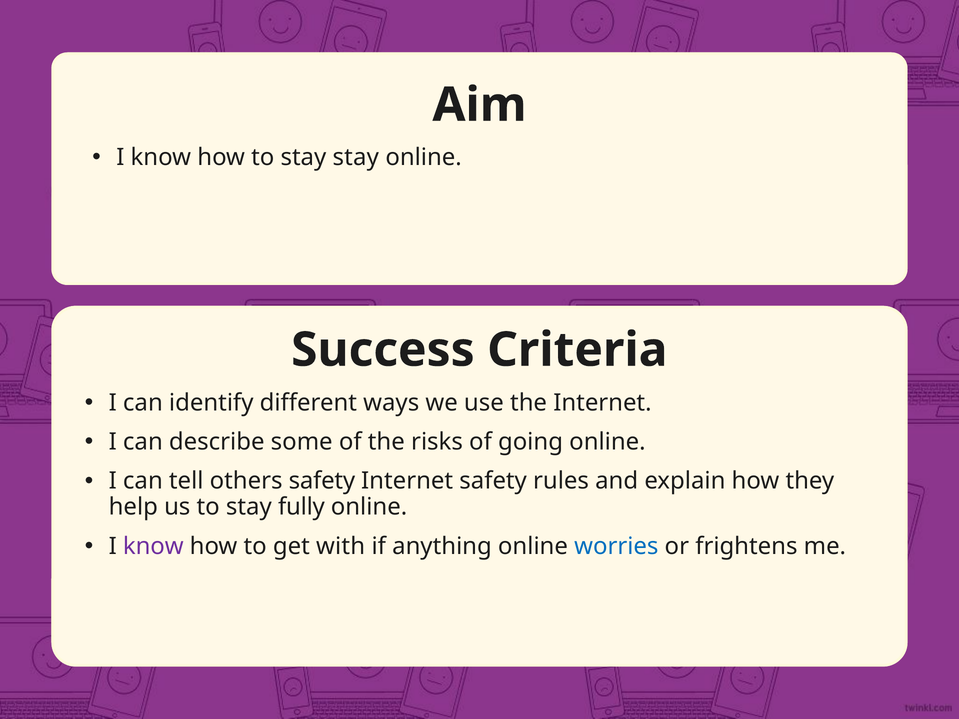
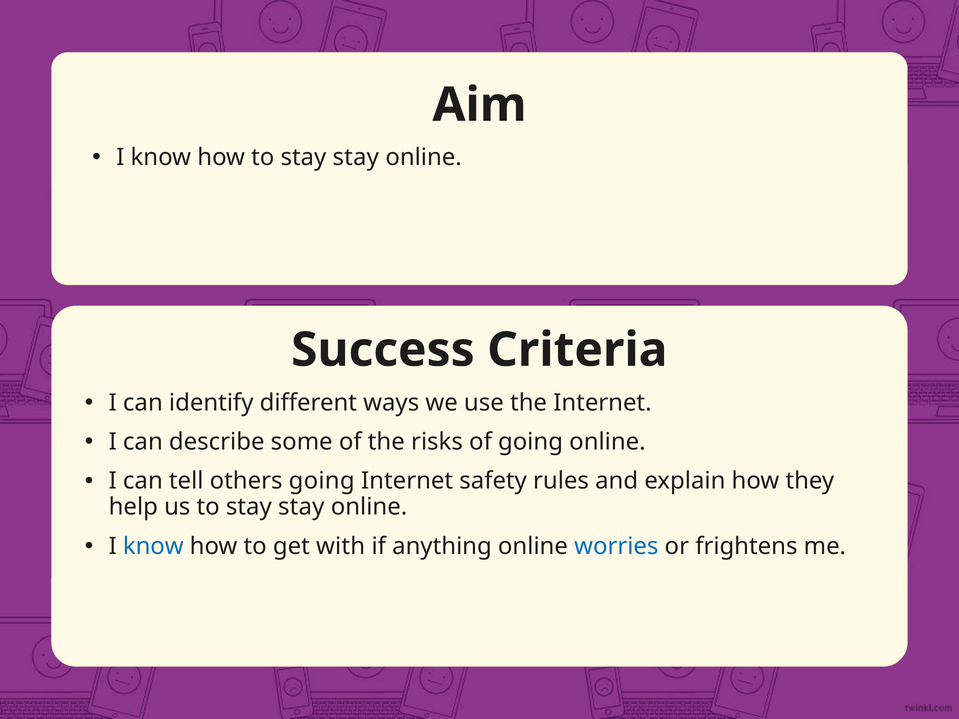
safety: safety -> going (322, 481)
us to stay fully: fully -> stay (301, 507)
know colour: purple -> blue (153, 546)
